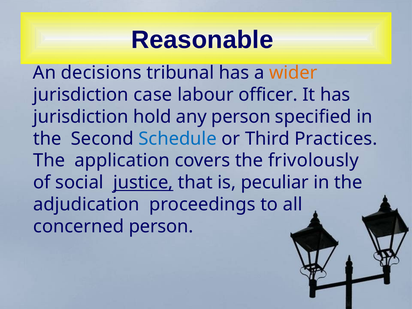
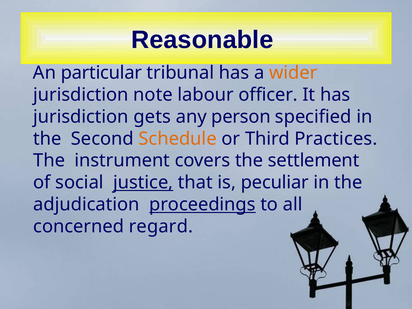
decisions: decisions -> particular (101, 73)
case: case -> note (153, 95)
hold: hold -> gets (152, 117)
Schedule colour: blue -> orange (178, 139)
application: application -> instrument (122, 161)
frivolously: frivolously -> settlement (314, 161)
proceedings underline: none -> present (202, 205)
concerned person: person -> regard (161, 227)
